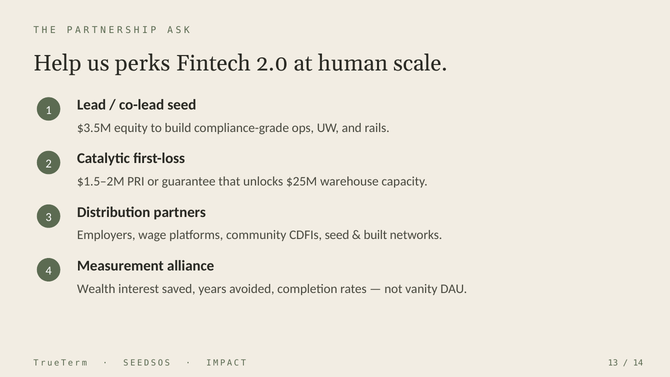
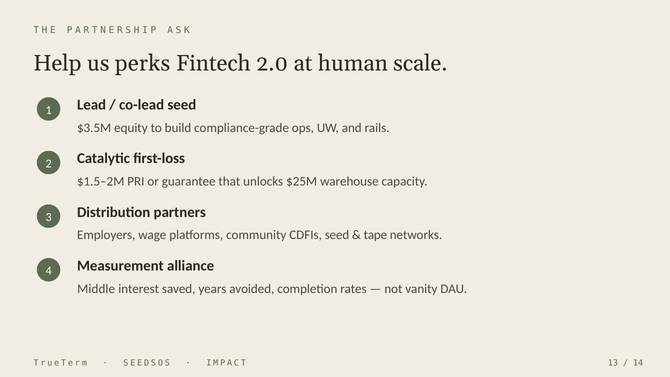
built: built -> tape (375, 235)
Wealth: Wealth -> Middle (96, 289)
